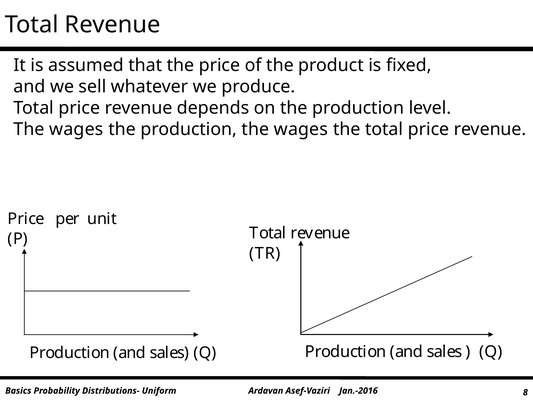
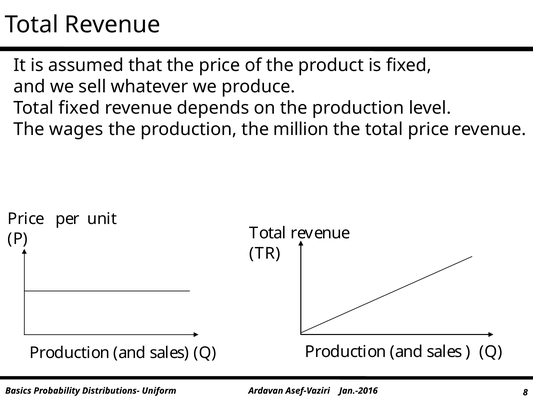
price: price -> fixed (79, 108)
production the wages: wages -> million (301, 129)
